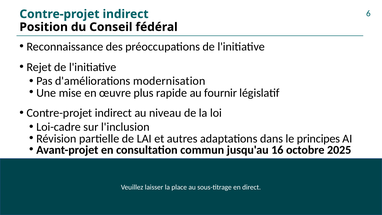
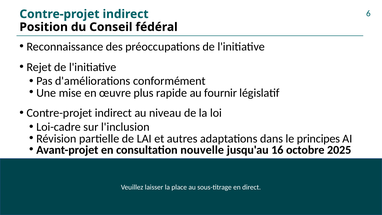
modernisation: modernisation -> conformément (169, 81)
commun: commun -> nouvelle (202, 150)
